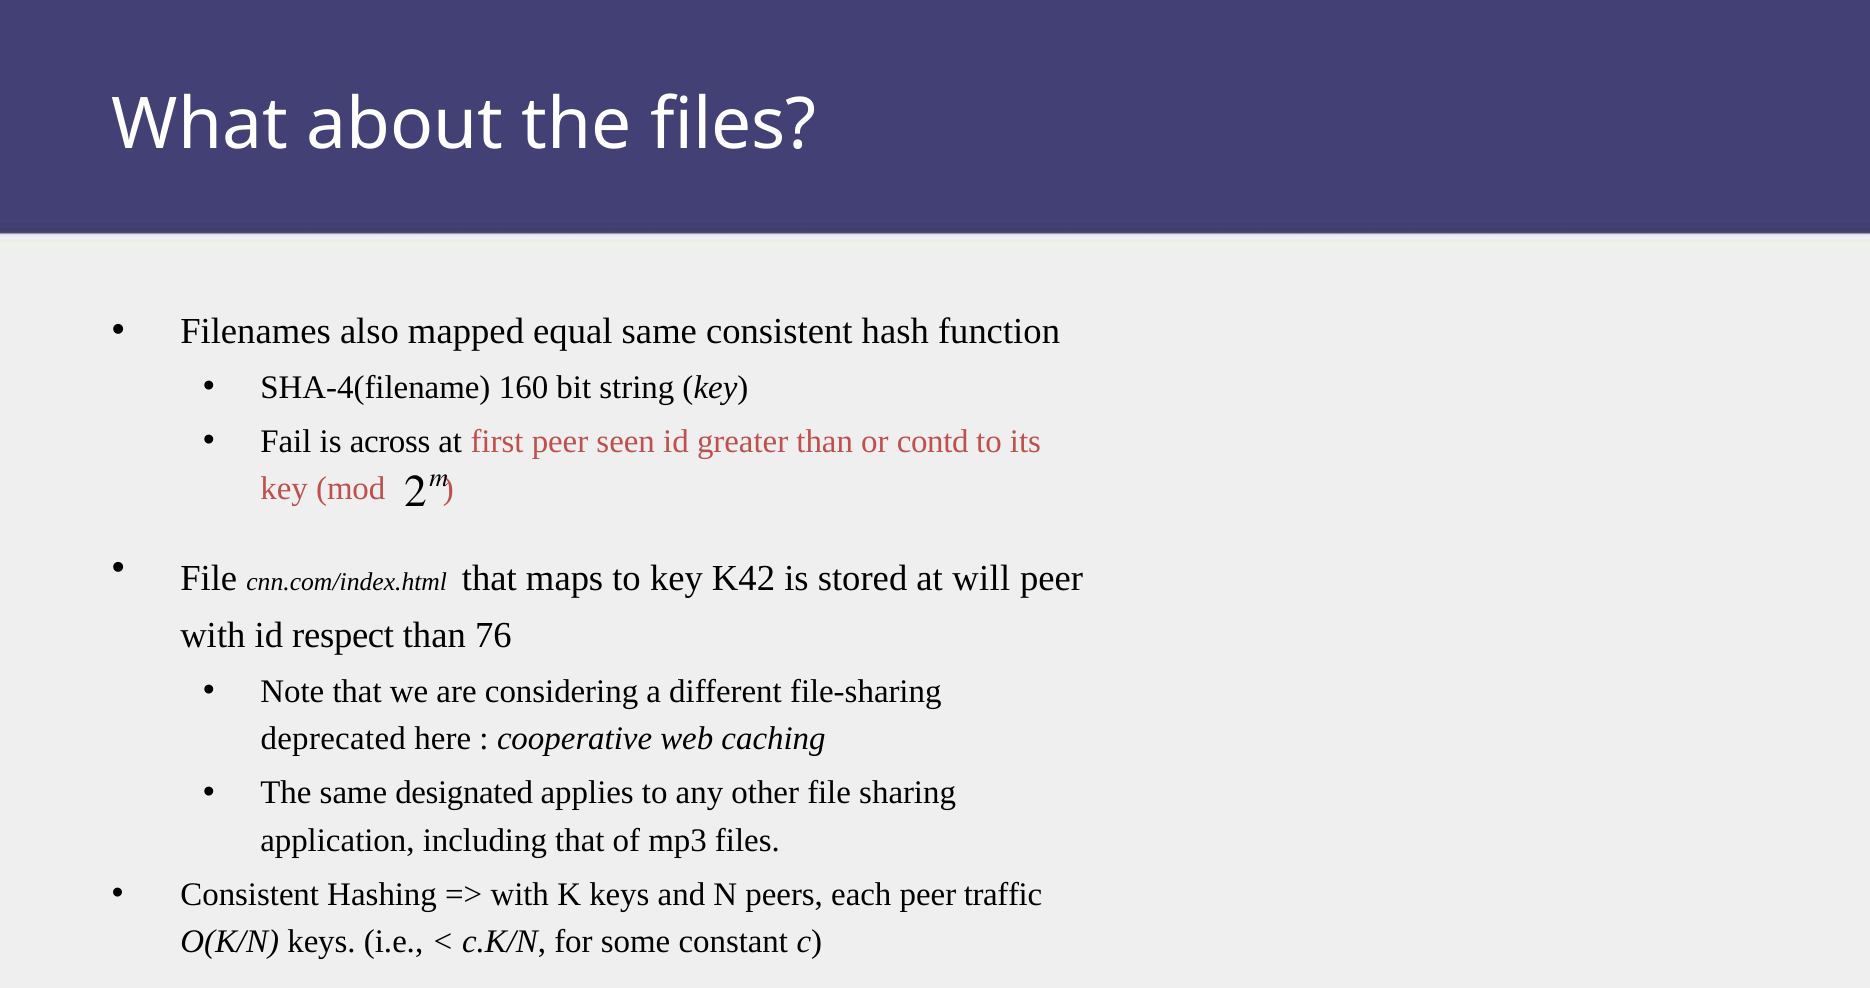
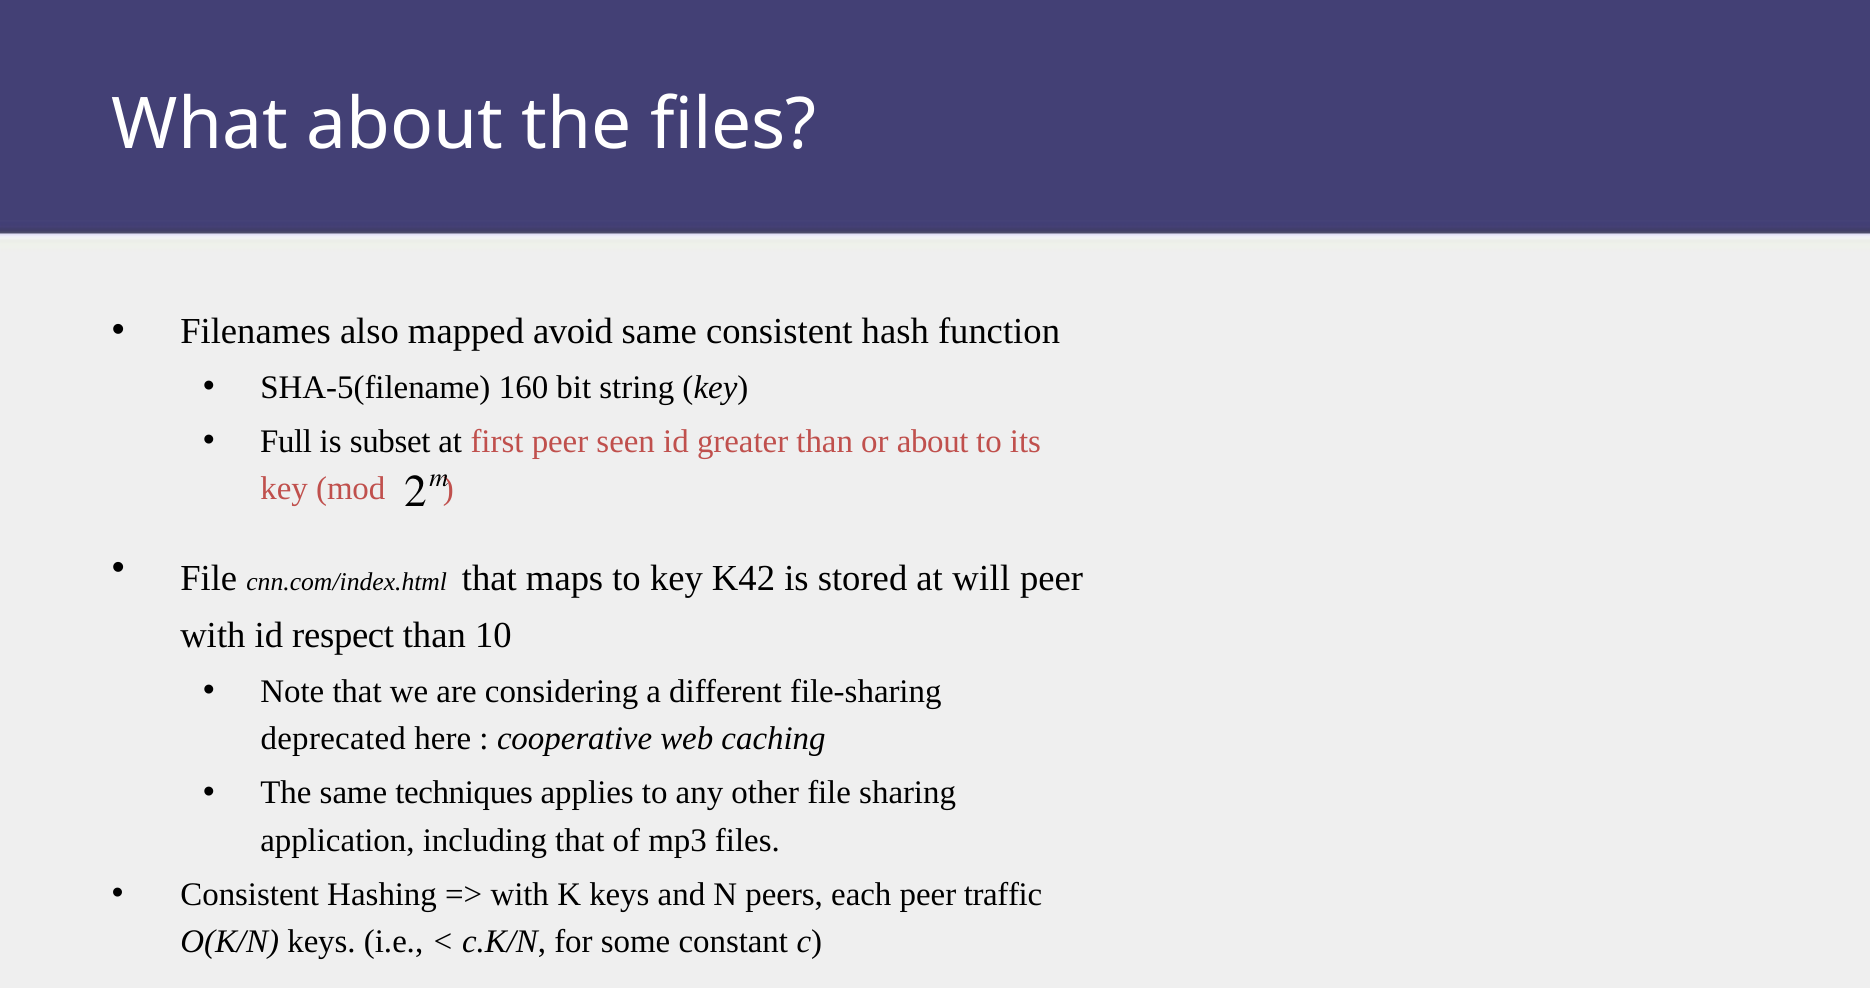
equal: equal -> avoid (573, 331)
SHA-4(filename: SHA-4(filename -> SHA-5(filename (375, 387)
Fail: Fail -> Full (286, 441)
across: across -> subset (390, 441)
or contd: contd -> about (933, 441)
76: 76 -> 10 (493, 635)
designated: designated -> techniques (464, 793)
